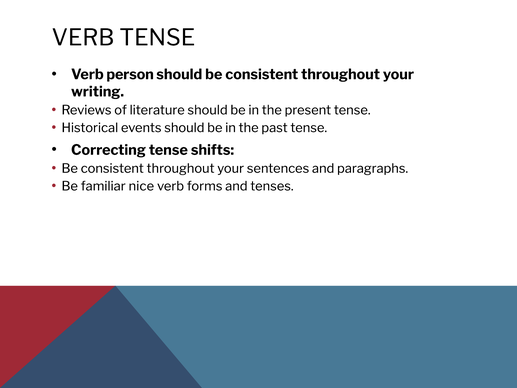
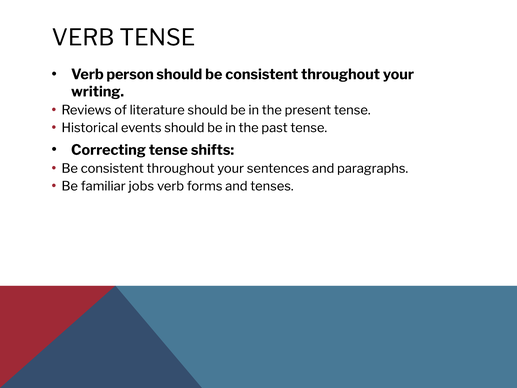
nice: nice -> jobs (141, 186)
